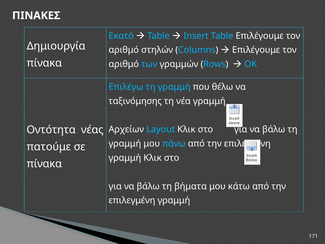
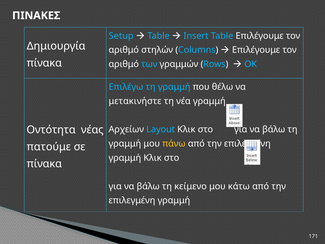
Εκατό: Εκατό -> Setup (121, 36)
ταξινόμησης: ταξινόμησης -> μετακινήστε (135, 101)
πάνω colour: light blue -> yellow (174, 144)
βήματα: βήματα -> κείμενο (191, 186)
